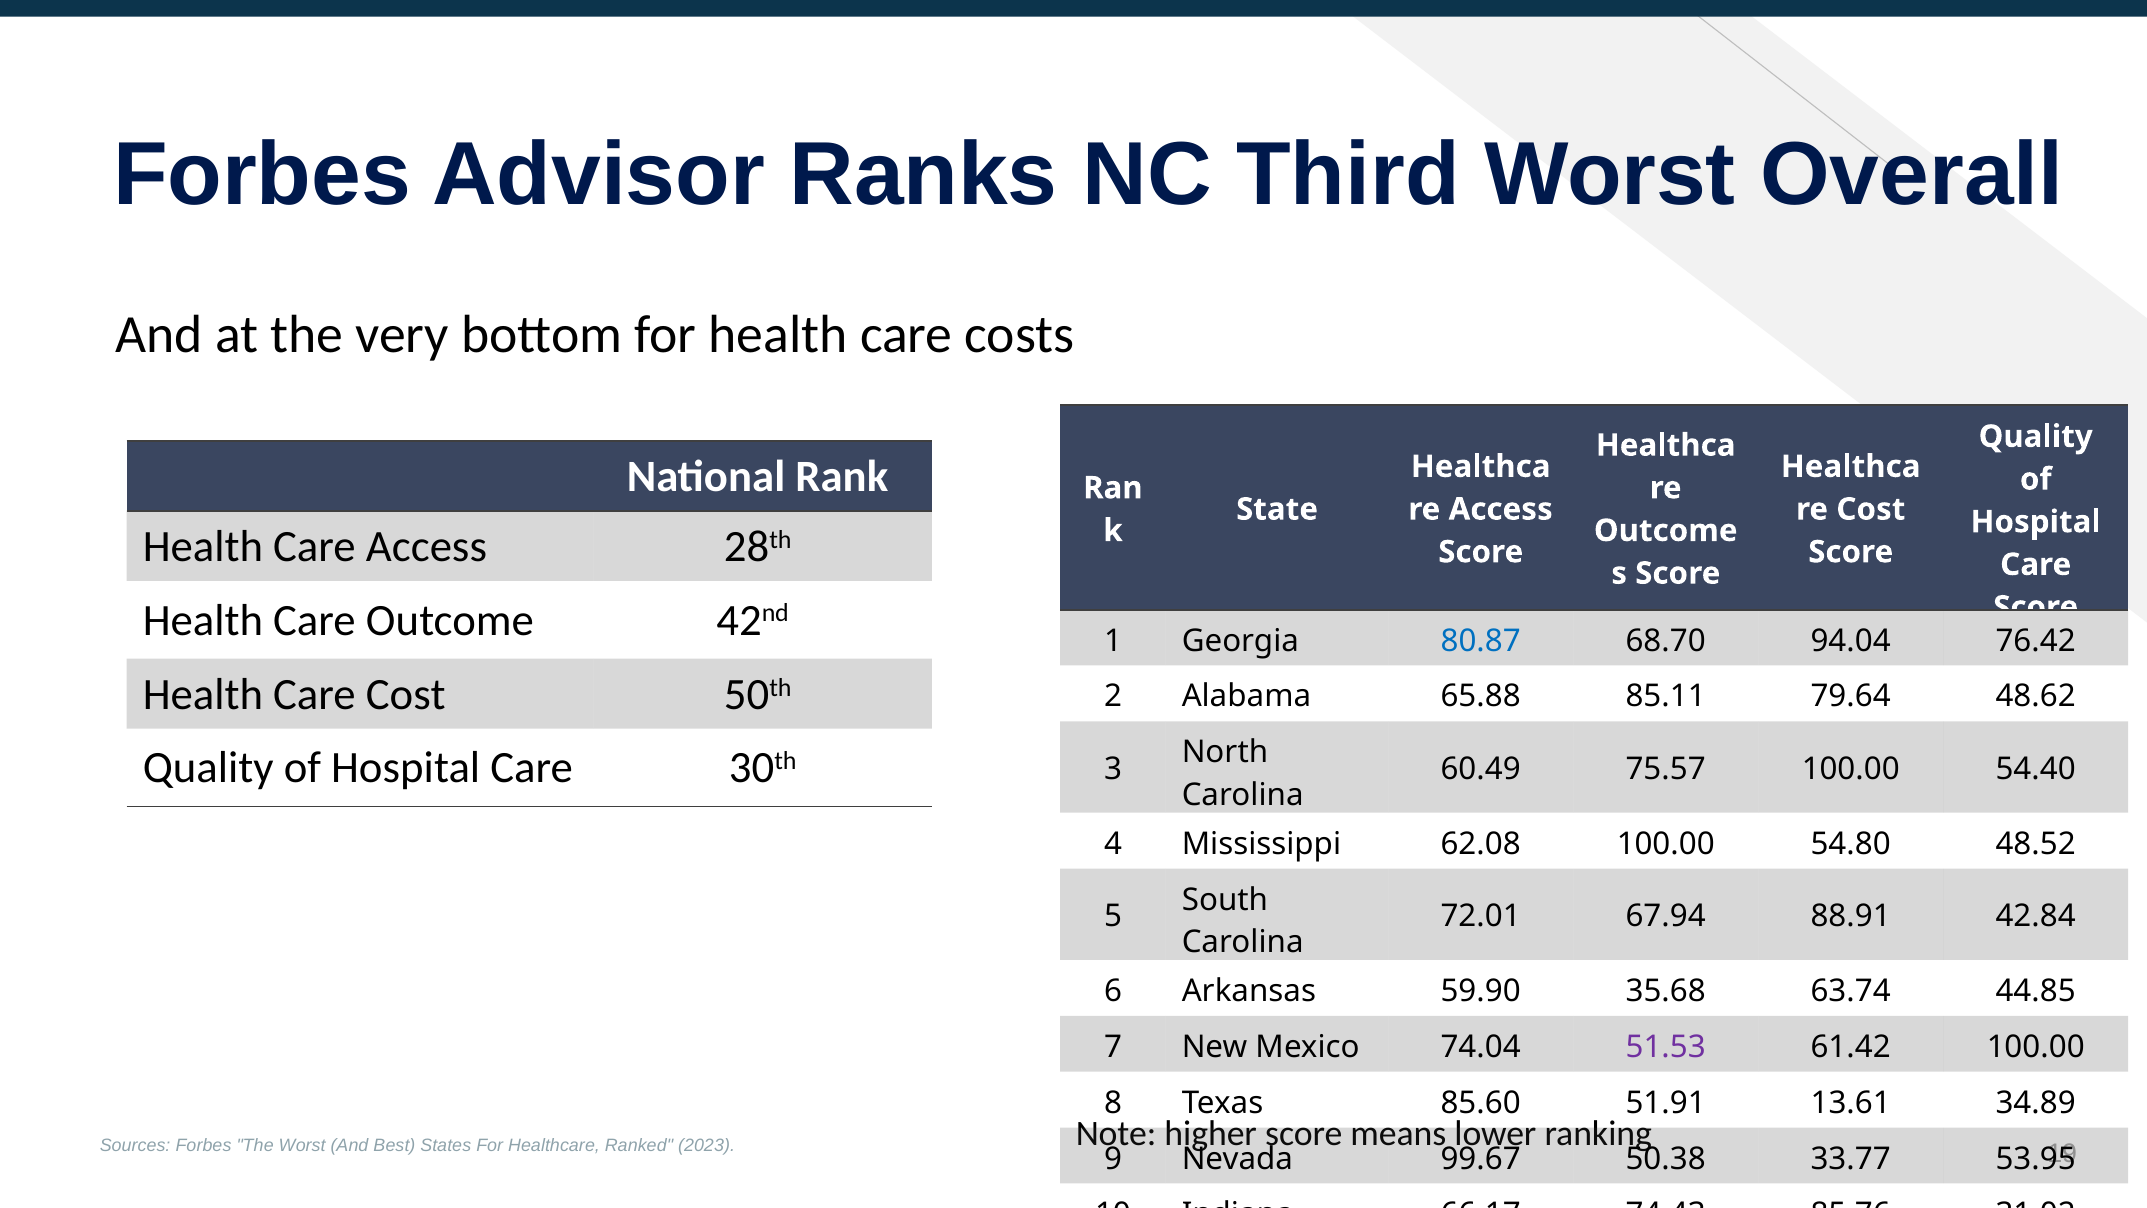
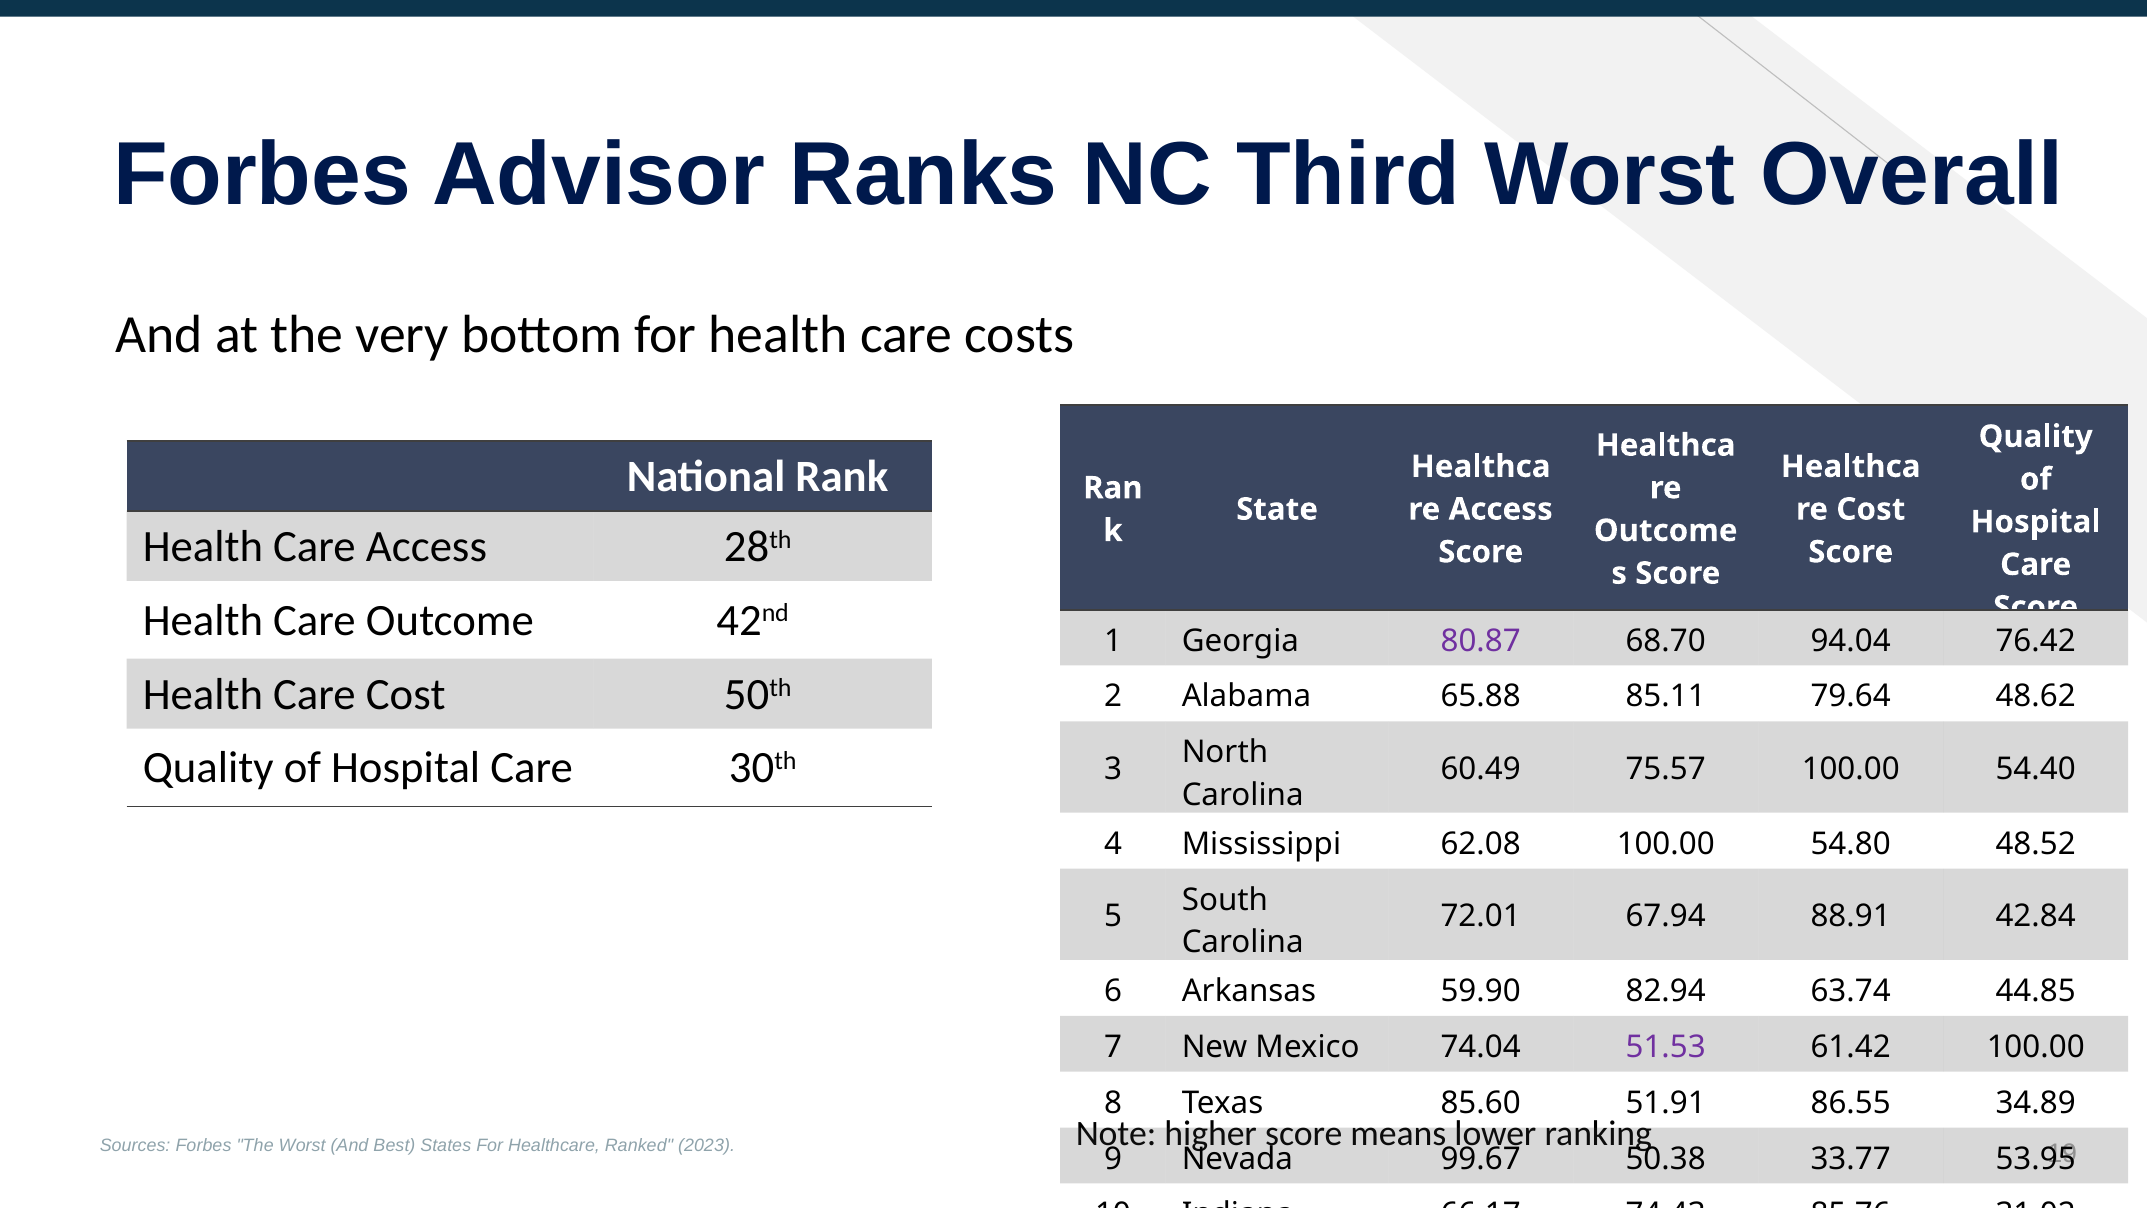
80.87 colour: blue -> purple (1481, 641)
35.68: 35.68 -> 82.94 (1666, 991)
13.61: 13.61 -> 86.55 (1851, 1103)
